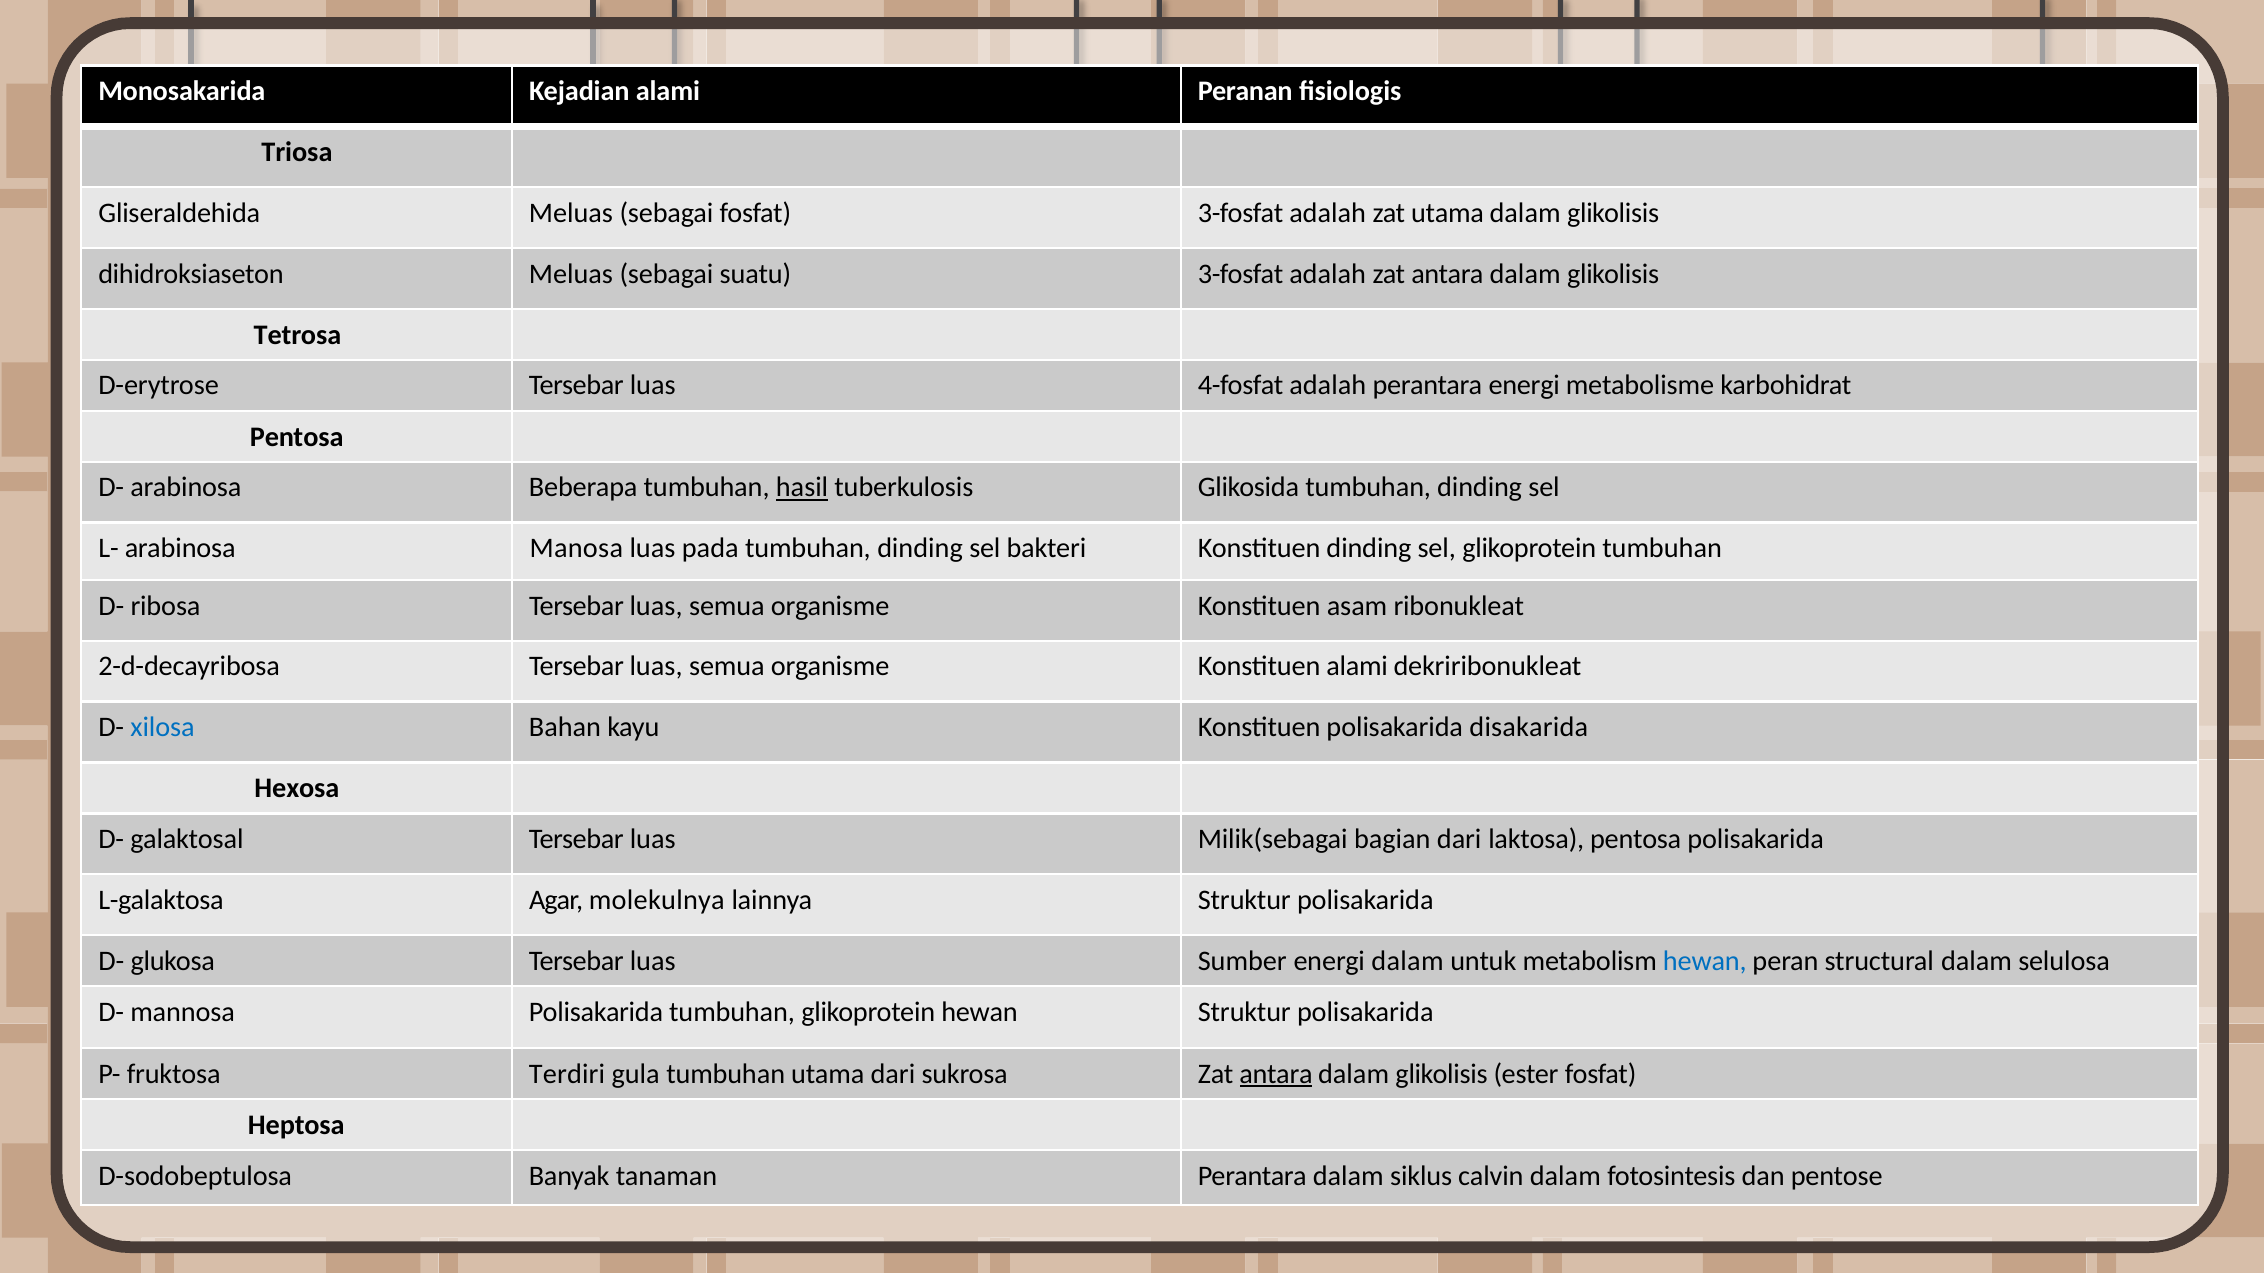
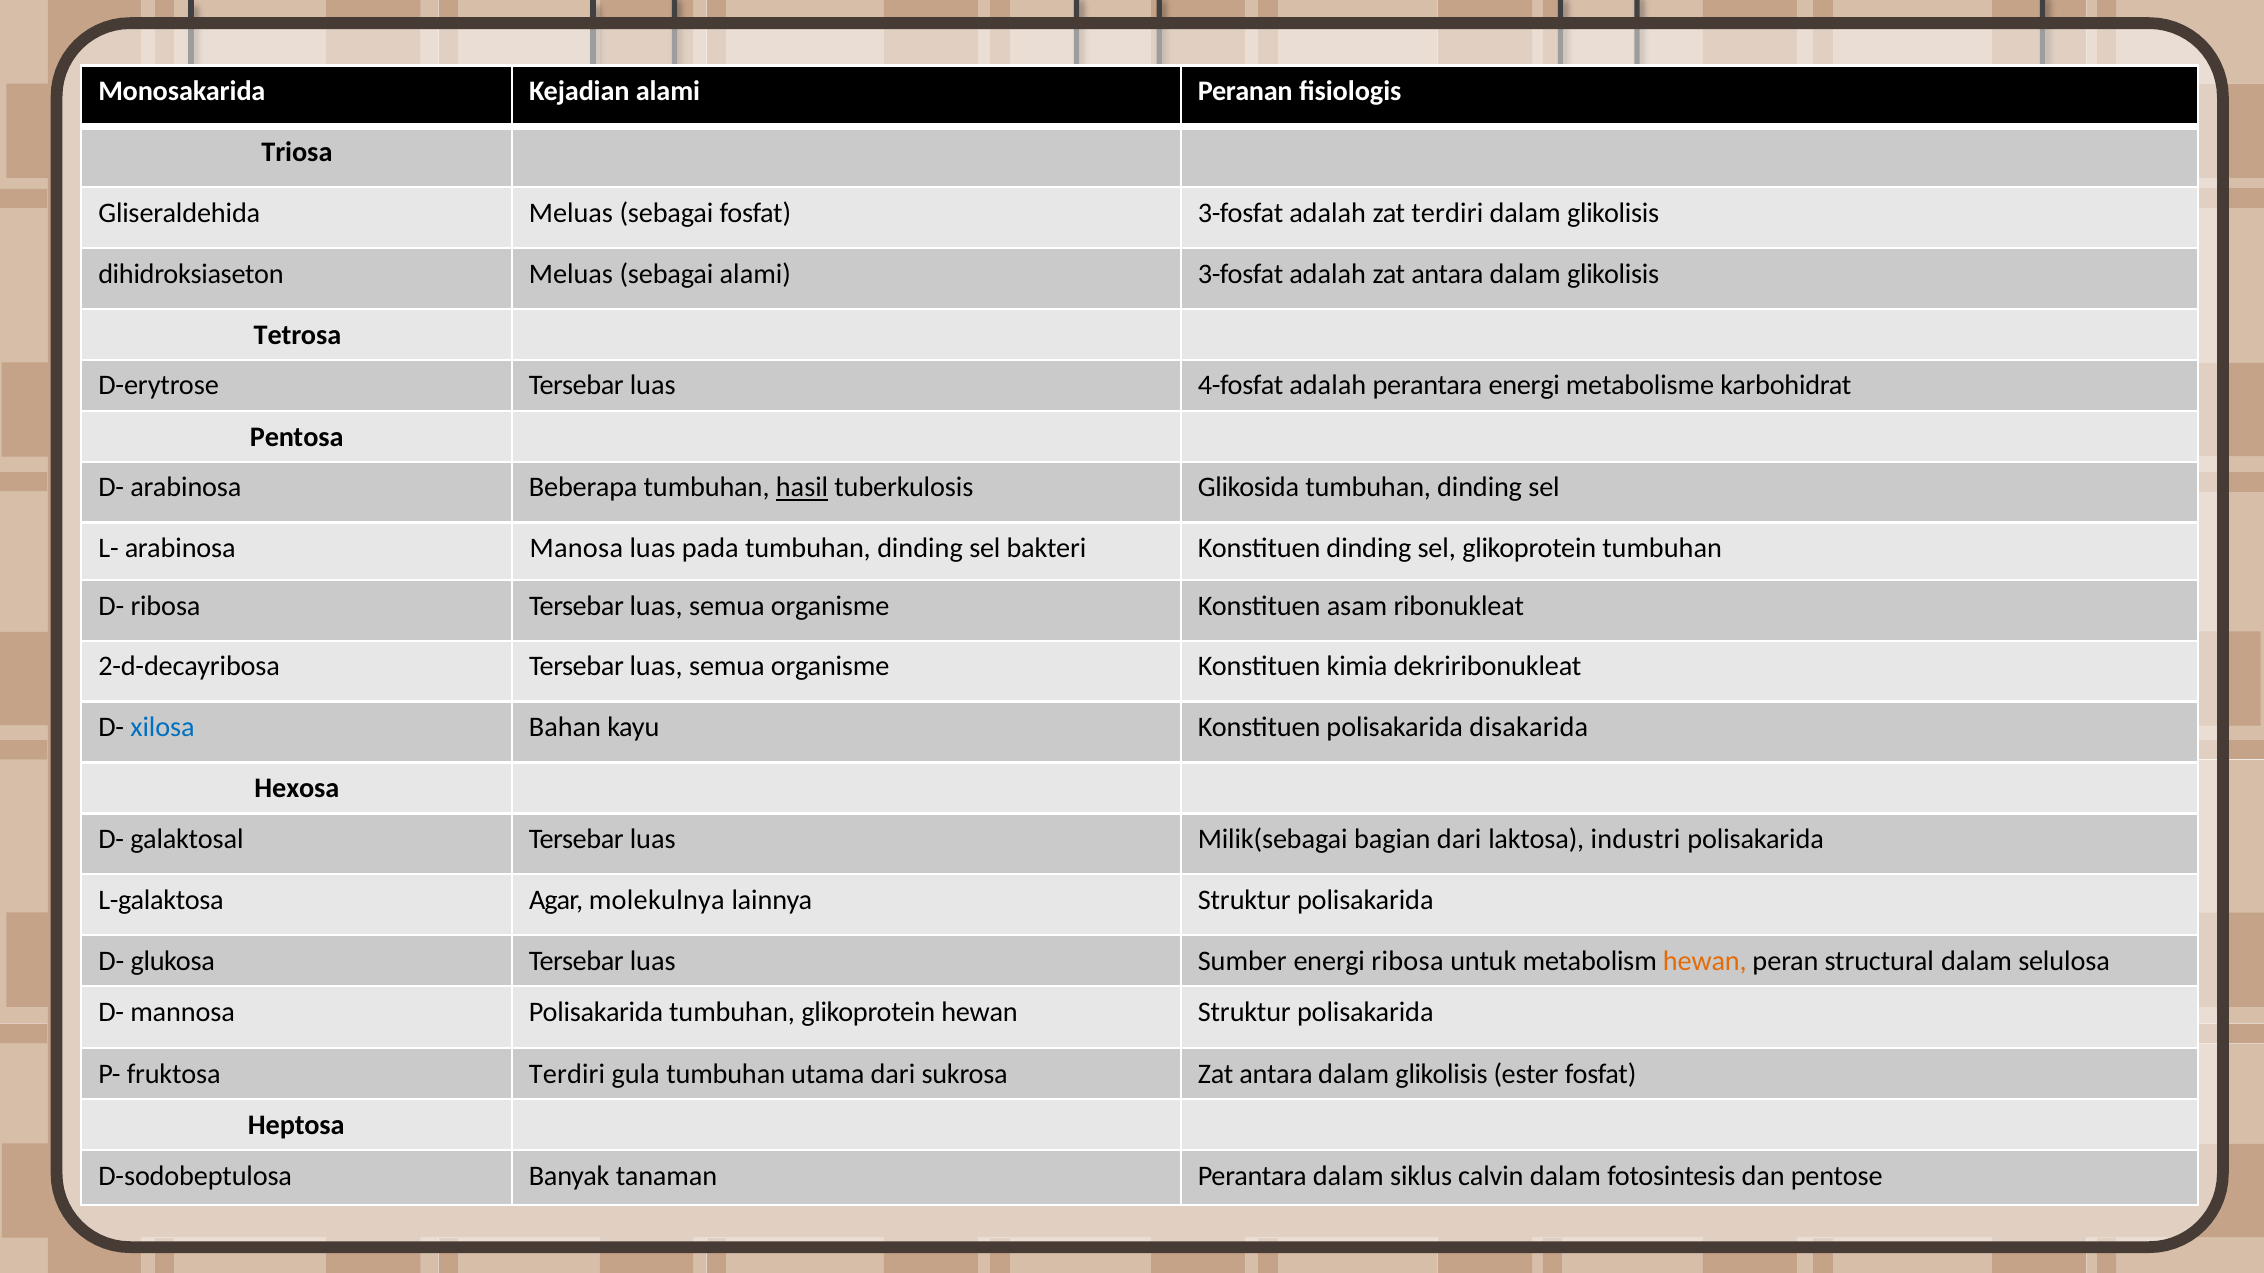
zat utama: utama -> terdiri (1447, 213)
sebagai suatu: suatu -> alami (755, 274)
Konstituen alami: alami -> kimia (1357, 667)
laktosa pentosa: pentosa -> industri (1635, 840)
energi dalam: dalam -> ribosa (1408, 961)
hewan colour: blue -> orange (1705, 961)
antara underline: present -> none (1276, 1074)
